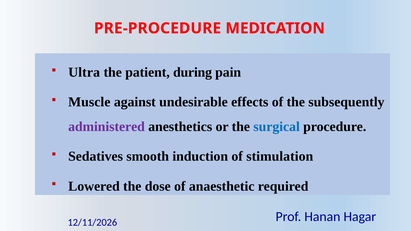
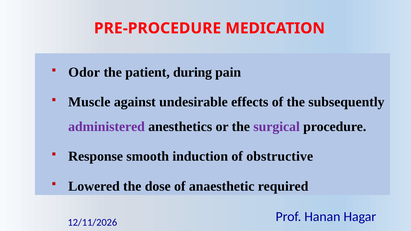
Ultra: Ultra -> Odor (84, 72)
surgical colour: blue -> purple (277, 127)
Sedatives: Sedatives -> Response (96, 157)
stimulation: stimulation -> obstructive (280, 157)
